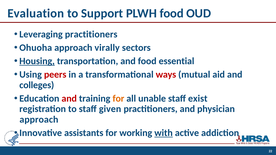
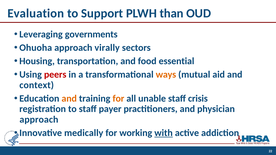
PLWH food: food -> than (172, 13)
Leveraging practitioners: practitioners -> governments (91, 34)
Housing underline: present -> none (37, 61)
ways colour: red -> orange (166, 75)
colleges: colleges -> context (37, 85)
and colour: red -> orange (69, 99)
exist: exist -> crisis (198, 99)
given: given -> payer (110, 109)
assistants: assistants -> medically (84, 133)
